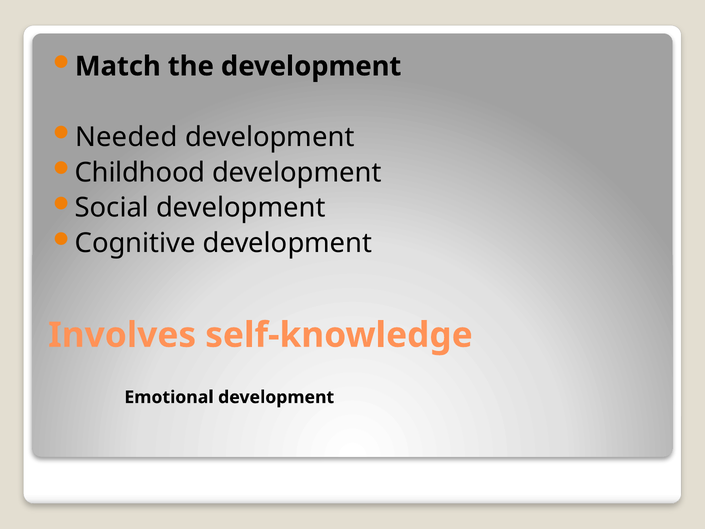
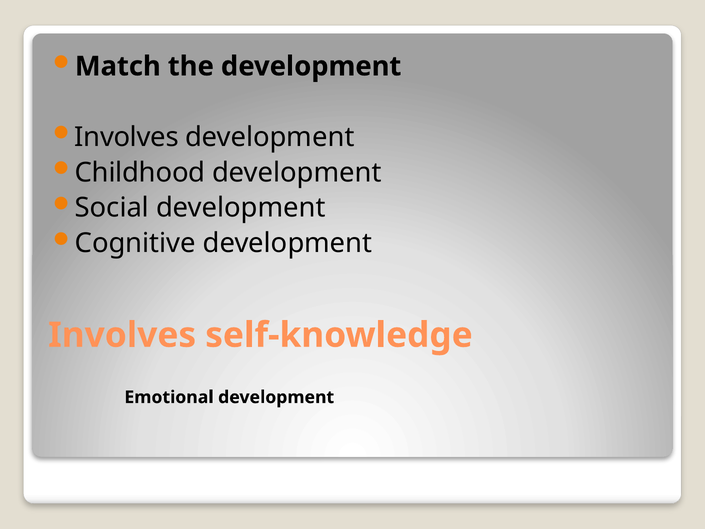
Needed: Needed -> Involves (127, 137)
